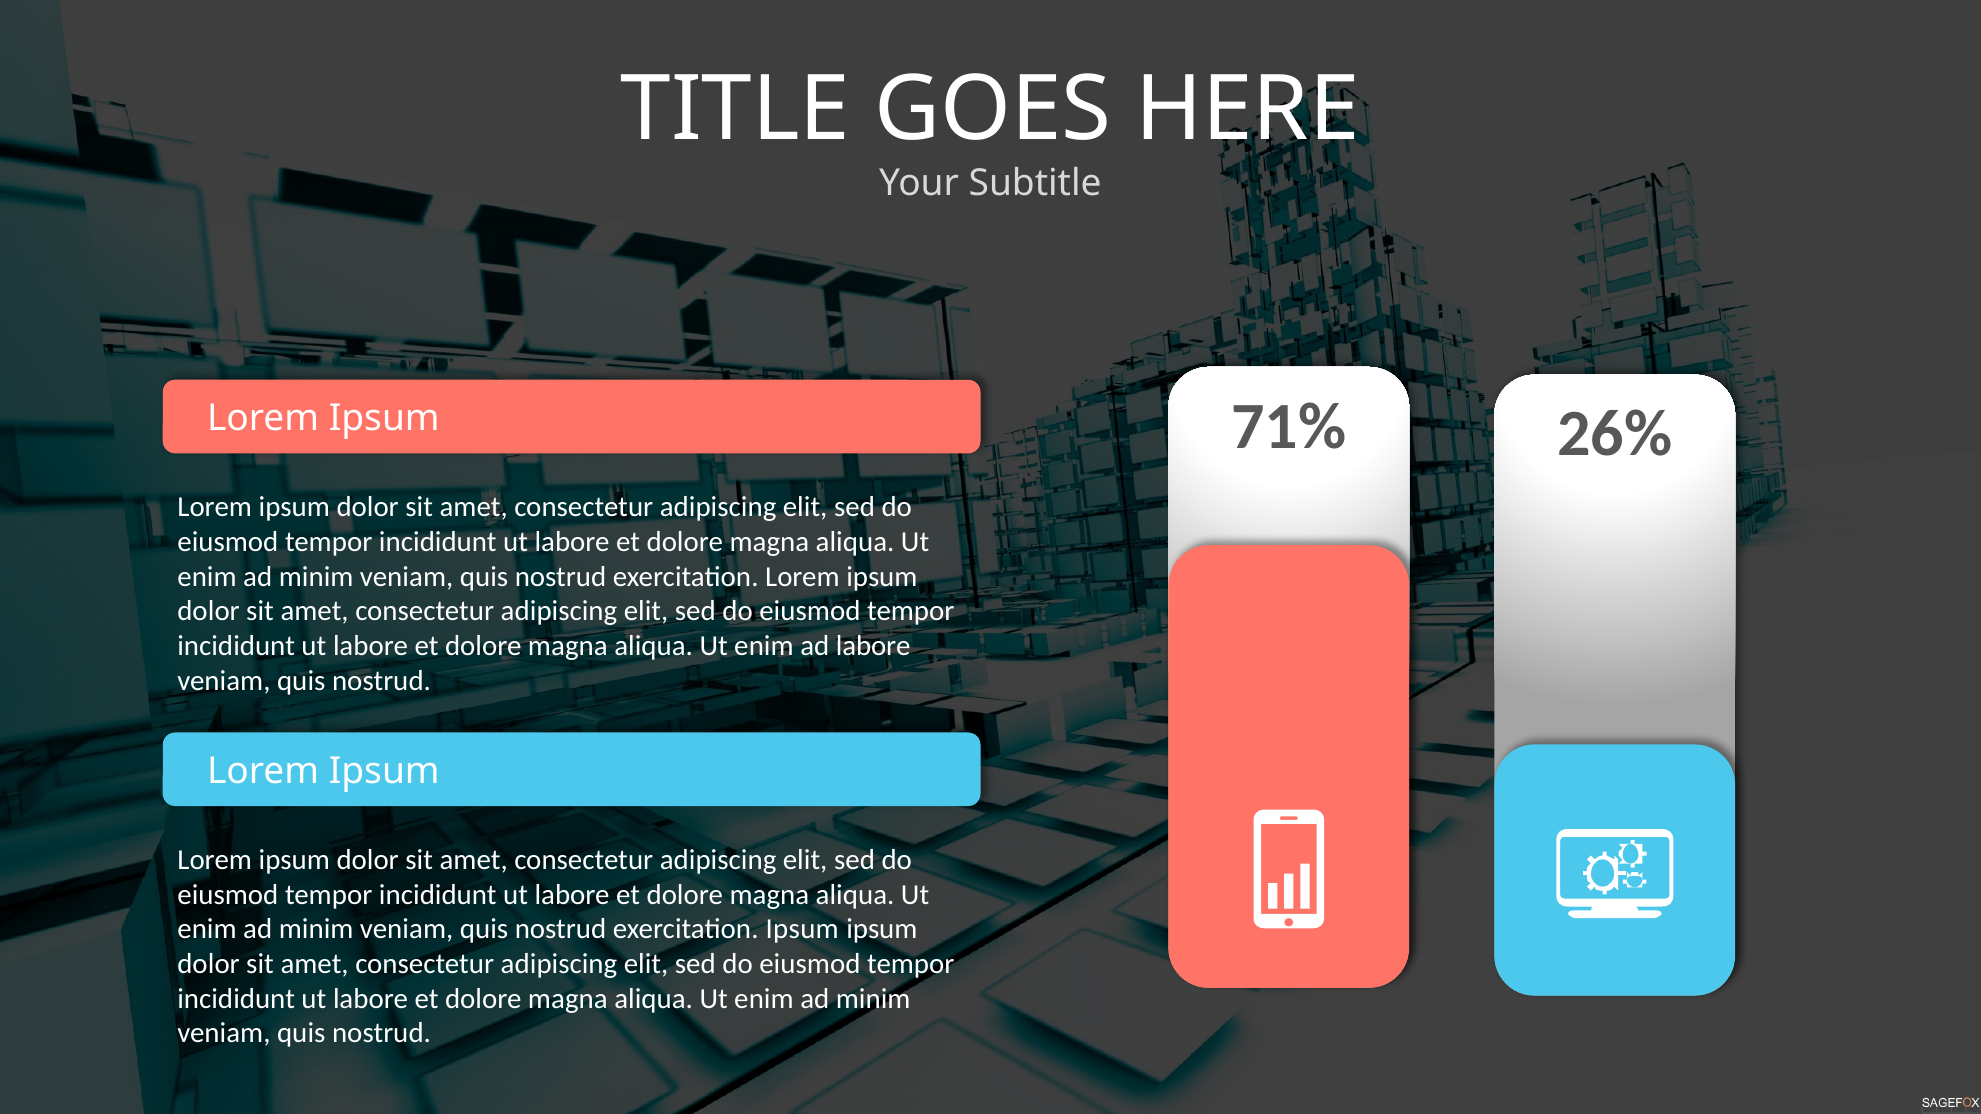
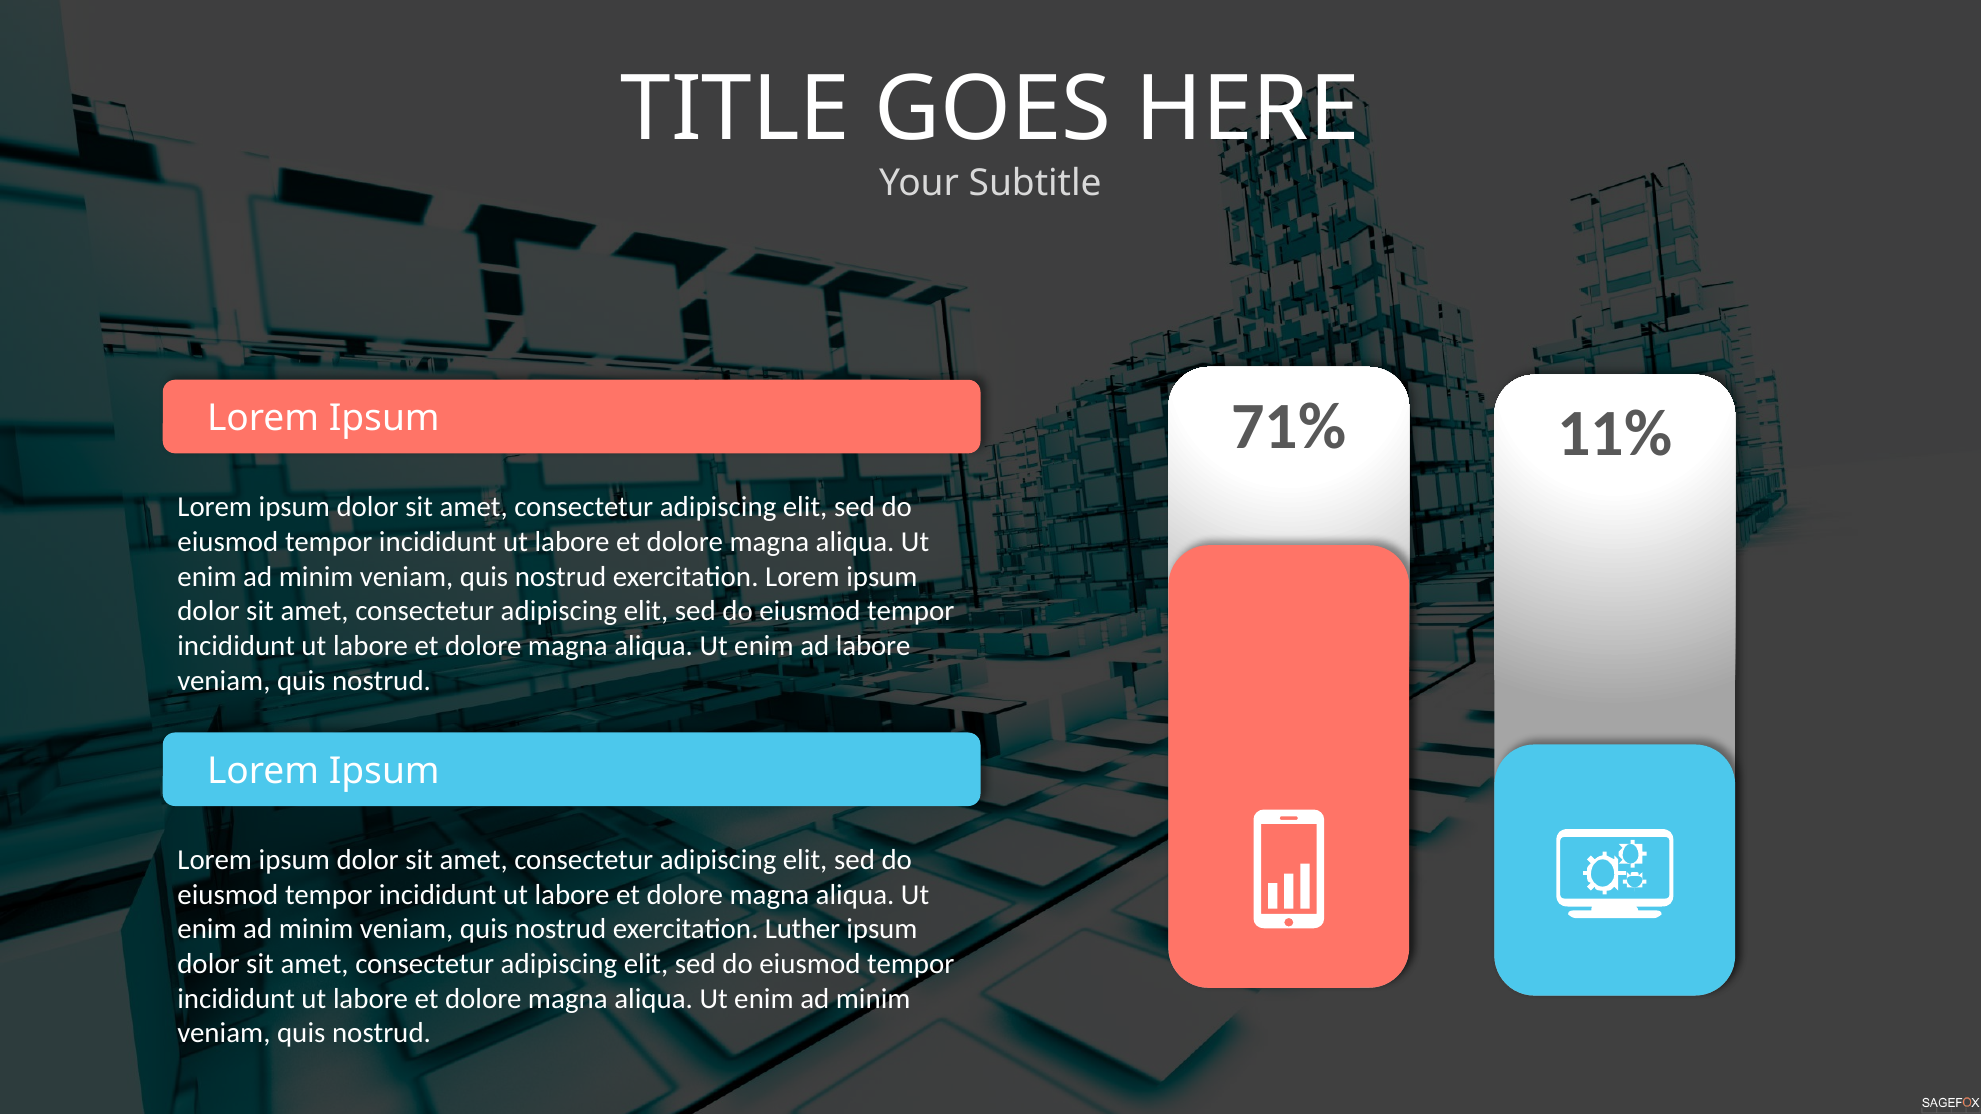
26%: 26% -> 11% (1615, 434)
exercitation Ipsum: Ipsum -> Luther (803, 929)
